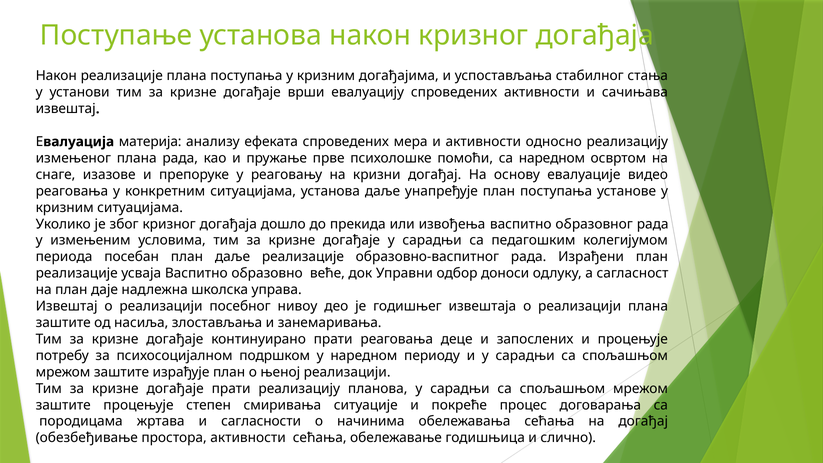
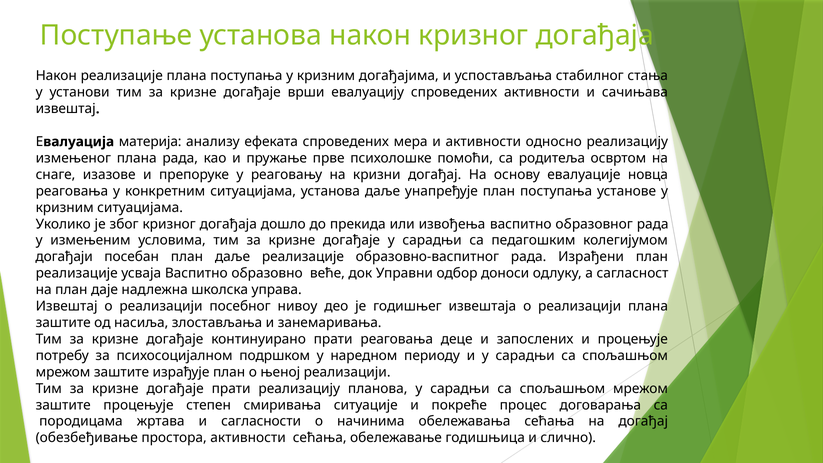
са наредном: наредном -> родитеља (552, 158)
видео: видео -> новца (648, 175)
периода: периода -> догађаји (64, 257)
